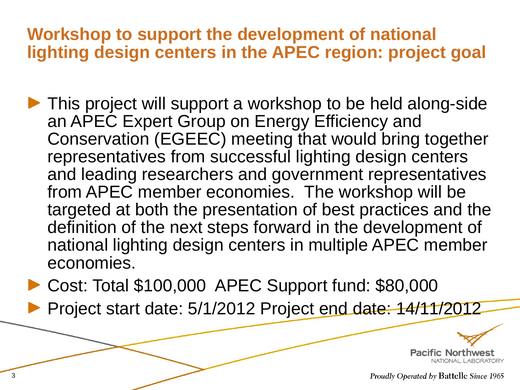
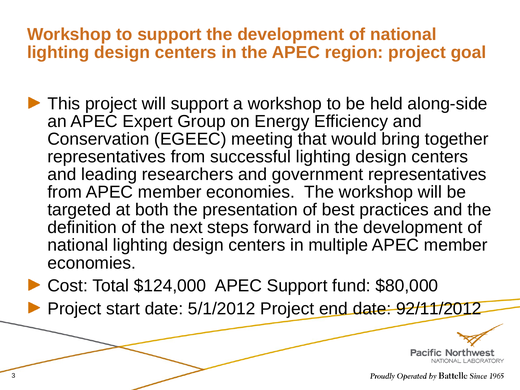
$100,000: $100,000 -> $124,000 (170, 286)
14/11/2012: 14/11/2012 -> 92/11/2012 (439, 309)
